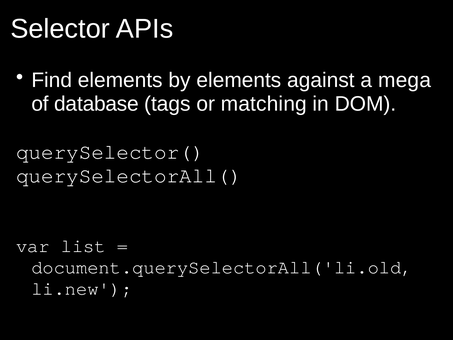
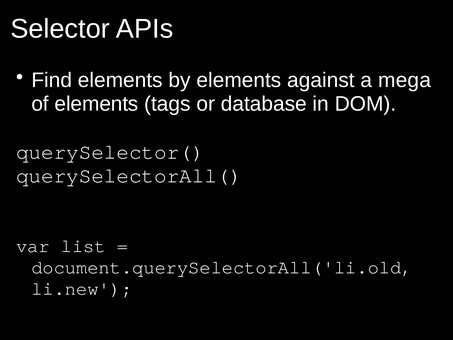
of database: database -> elements (97, 104)
matching: matching -> database (264, 104)
